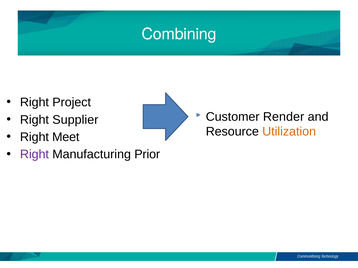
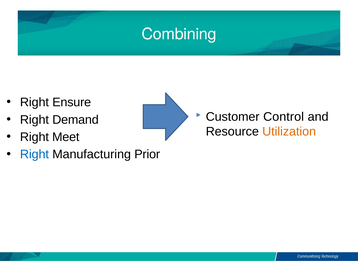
Project: Project -> Ensure (72, 103)
Render: Render -> Control (284, 117)
Supplier: Supplier -> Demand (75, 120)
Right colour: purple -> blue (34, 155)
